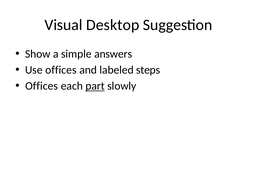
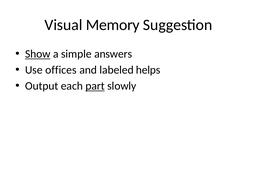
Desktop: Desktop -> Memory (113, 25)
Show underline: none -> present (38, 54)
steps: steps -> helps (148, 70)
Offices: Offices -> Output (42, 86)
